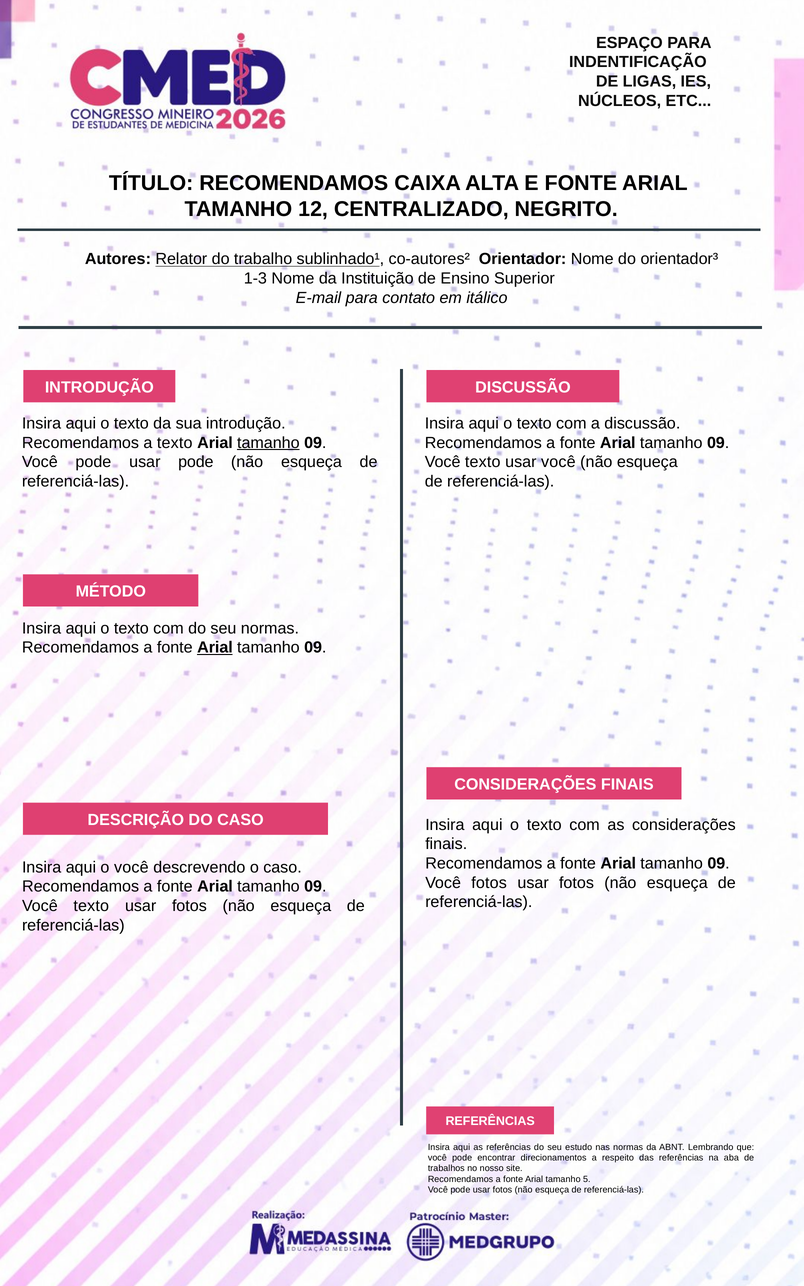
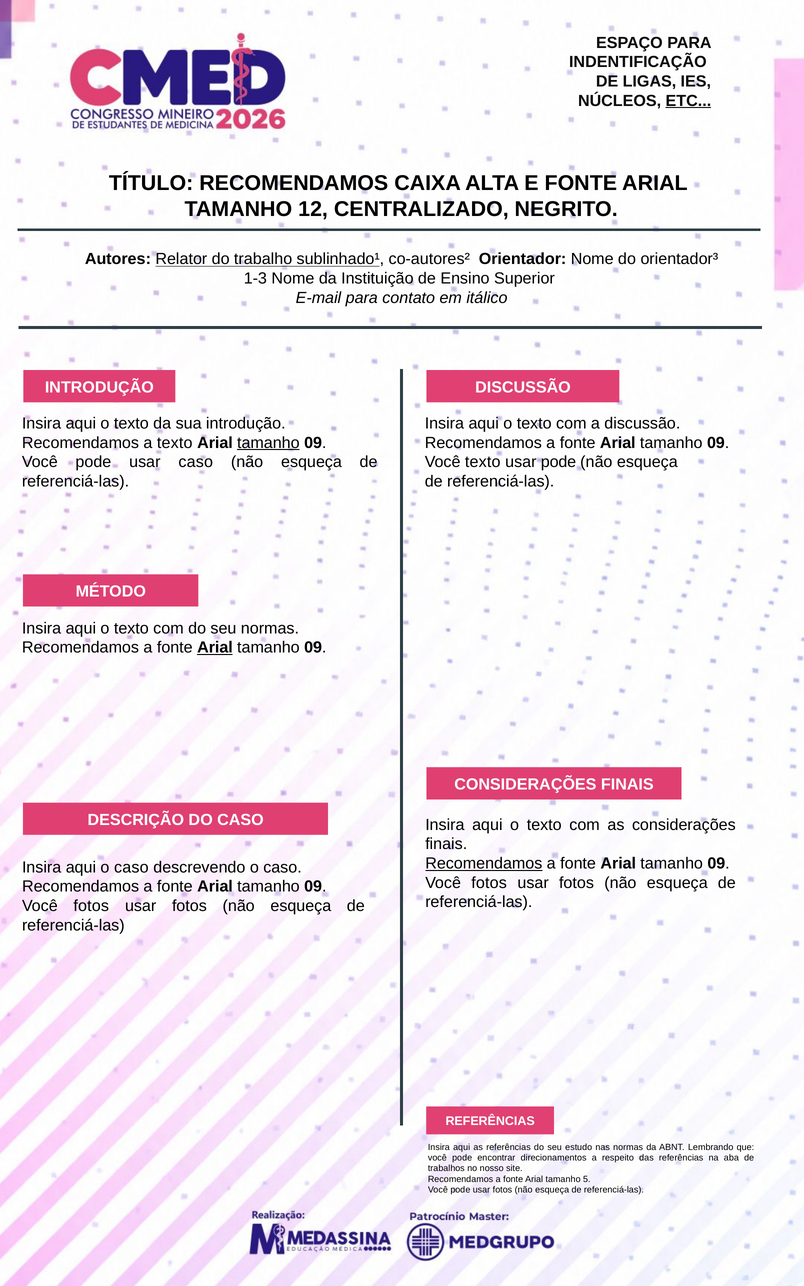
ETC underline: none -> present (688, 101)
usar pode: pode -> caso (196, 462)
usar você: você -> pode (559, 462)
Recomendamos underline: none -> present (484, 864)
aqui o você: você -> caso (131, 868)
texto: texto -> fotos (91, 906)
